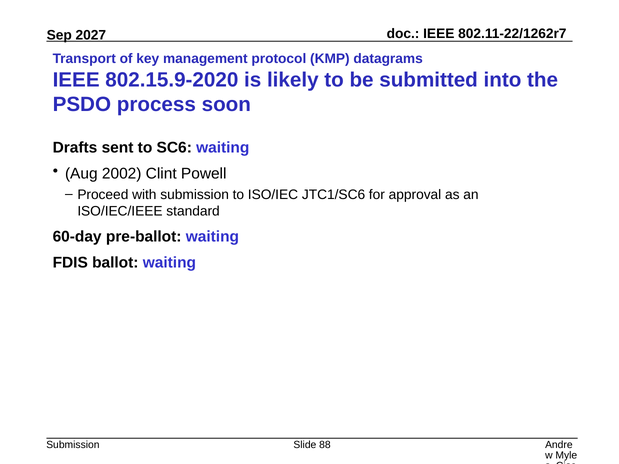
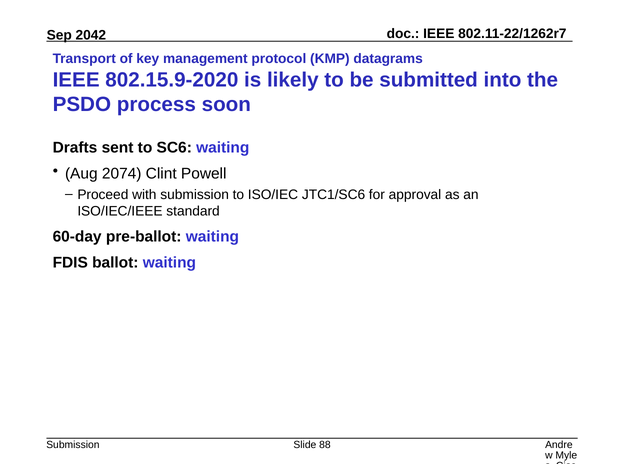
2027: 2027 -> 2042 (91, 35)
2002: 2002 -> 2074 (122, 174)
